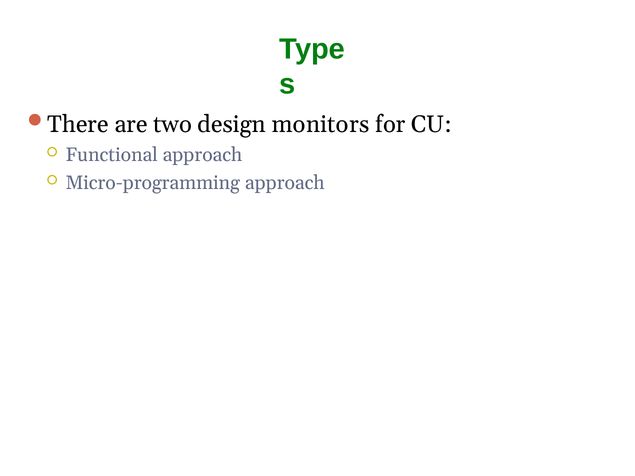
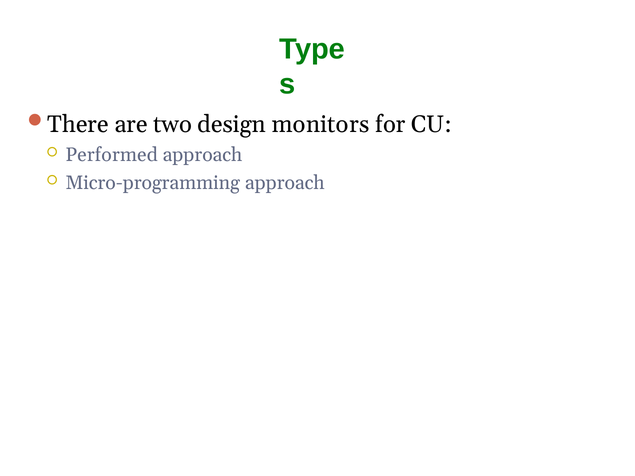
Functional: Functional -> Performed (112, 155)
